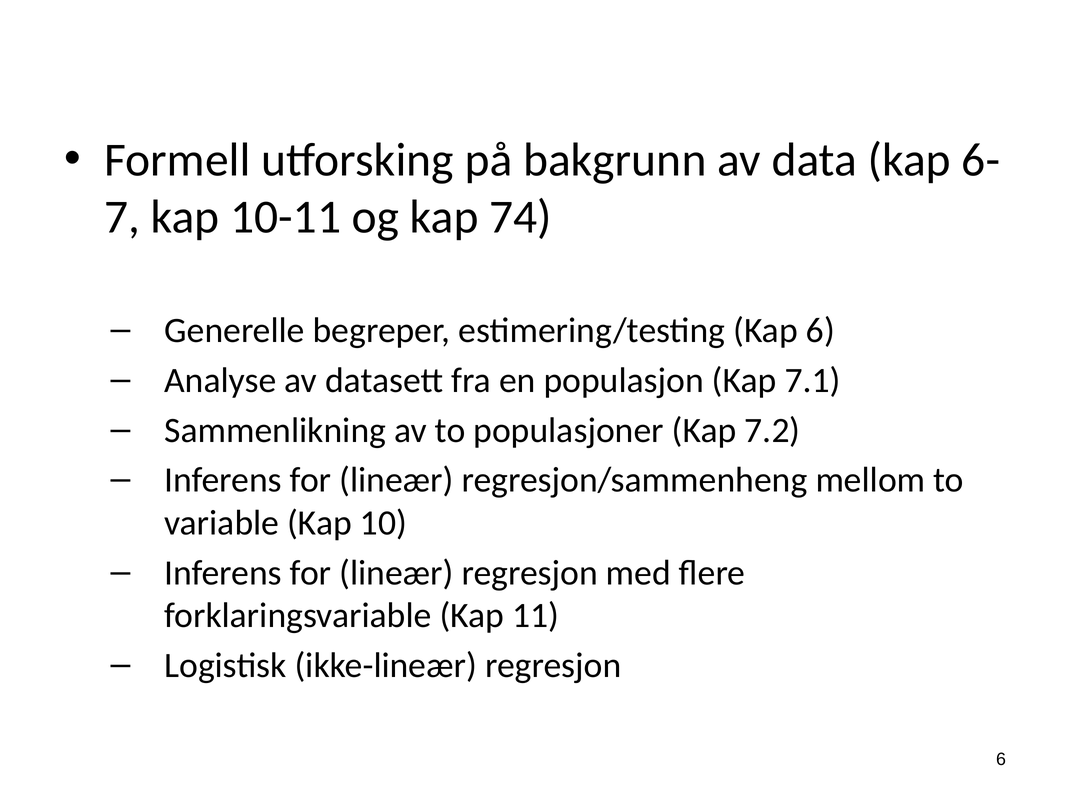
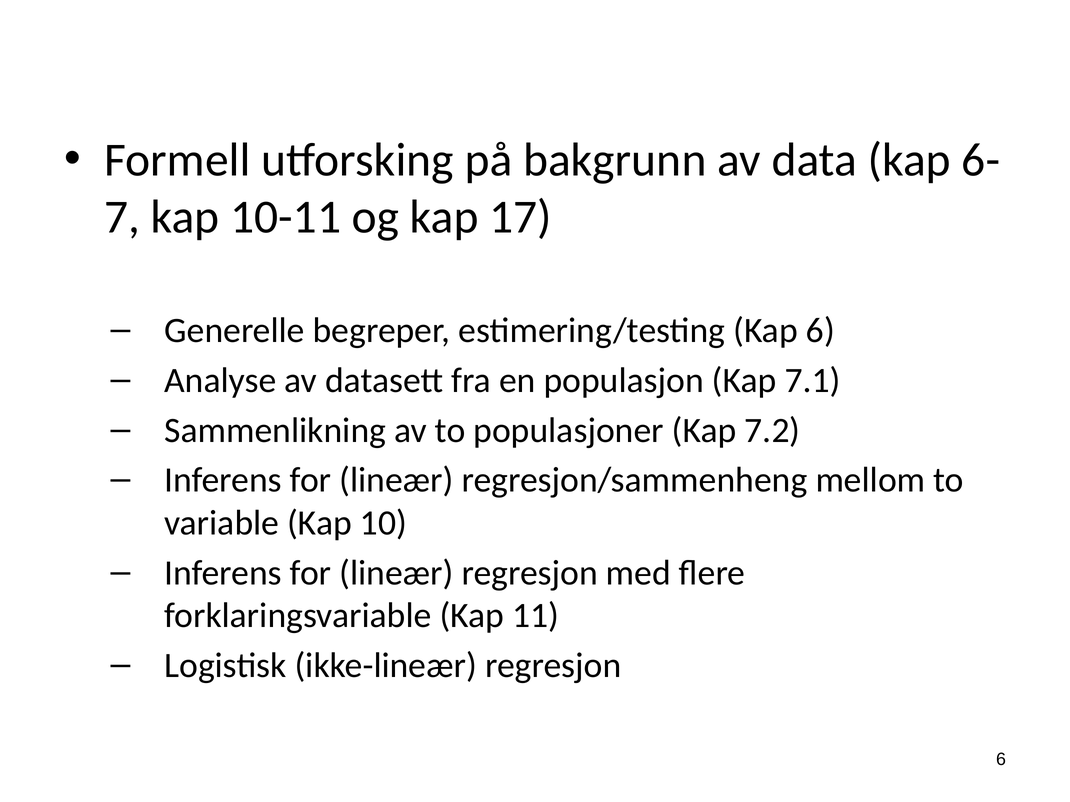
74: 74 -> 17 (521, 217)
